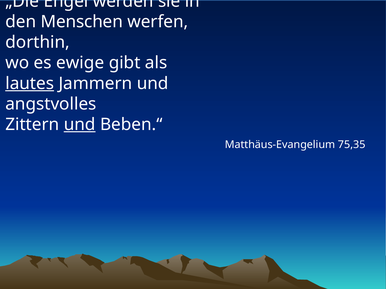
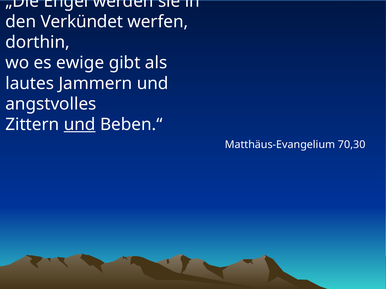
Menschen: Menschen -> Verkündet (82, 22)
lautes underline: present -> none (30, 83)
75,35: 75,35 -> 70,30 (352, 145)
